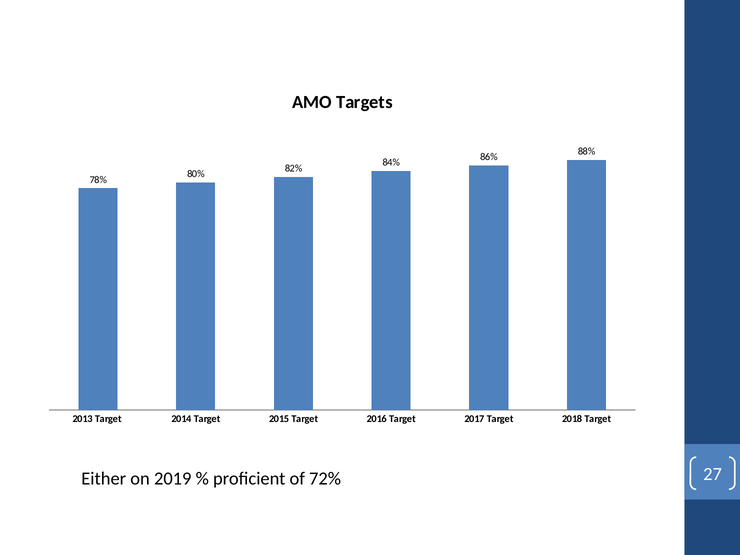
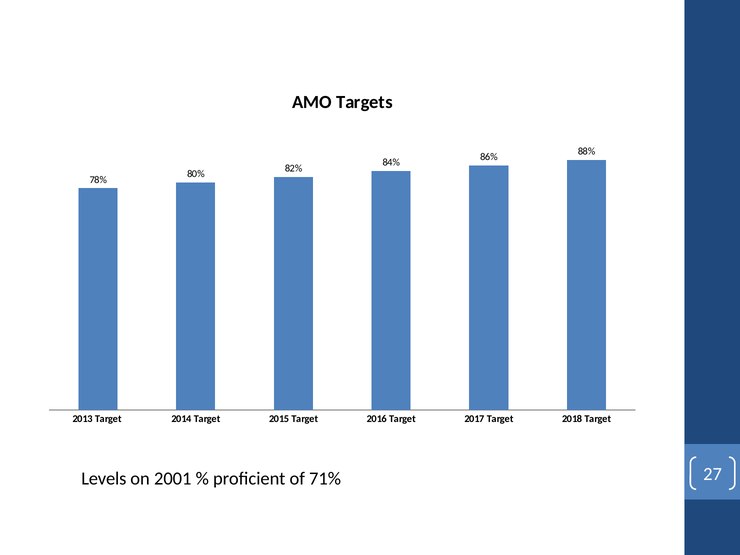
Either: Either -> Levels (104, 479)
2019: 2019 -> 2001 (173, 479)
72%: 72% -> 71% (325, 479)
